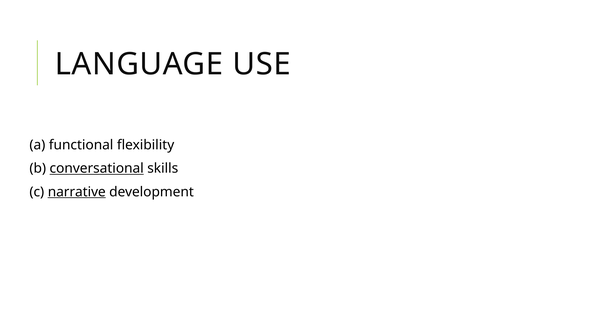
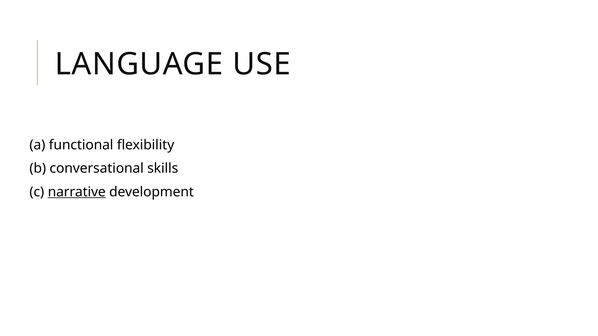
conversational underline: present -> none (97, 169)
